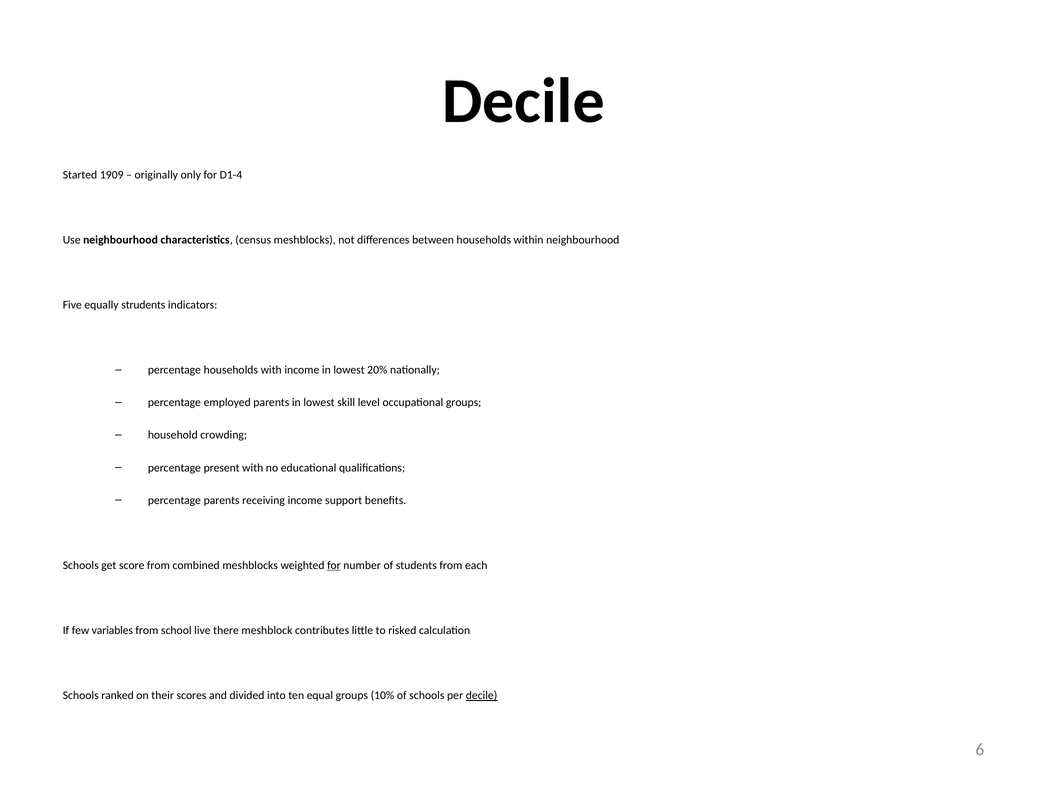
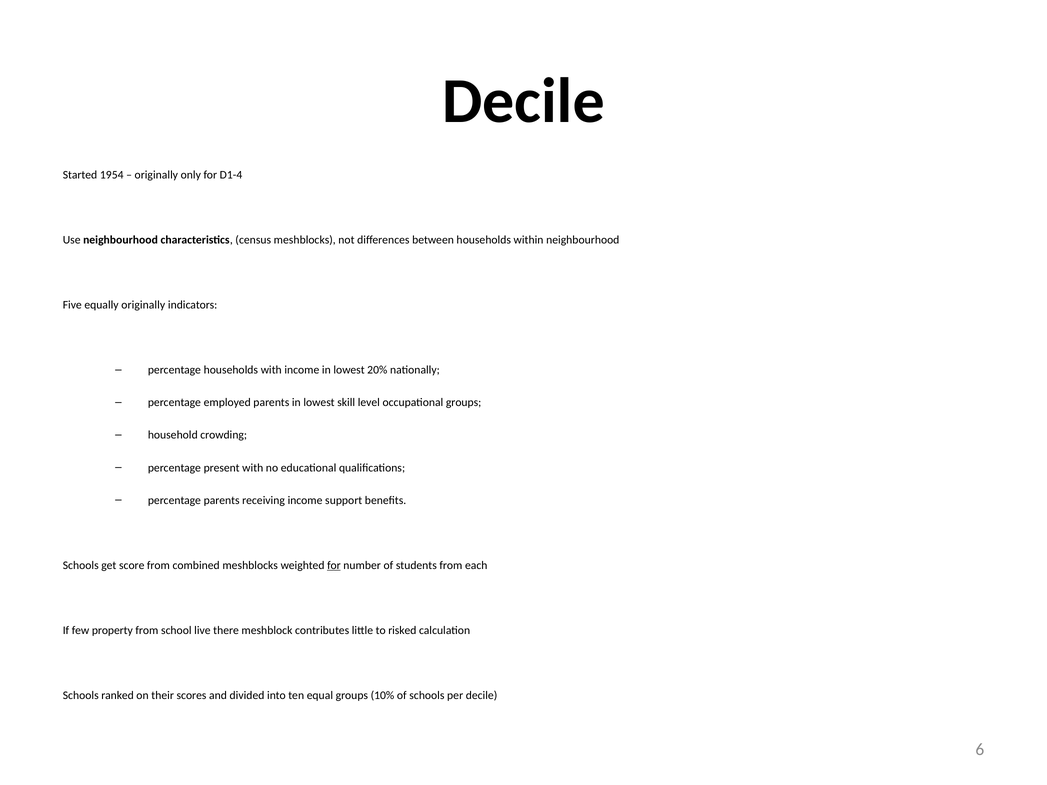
1909: 1909 -> 1954 (112, 175)
equally strudents: strudents -> originally (143, 305)
variables: variables -> property (112, 631)
decile underline: present -> none (482, 696)
